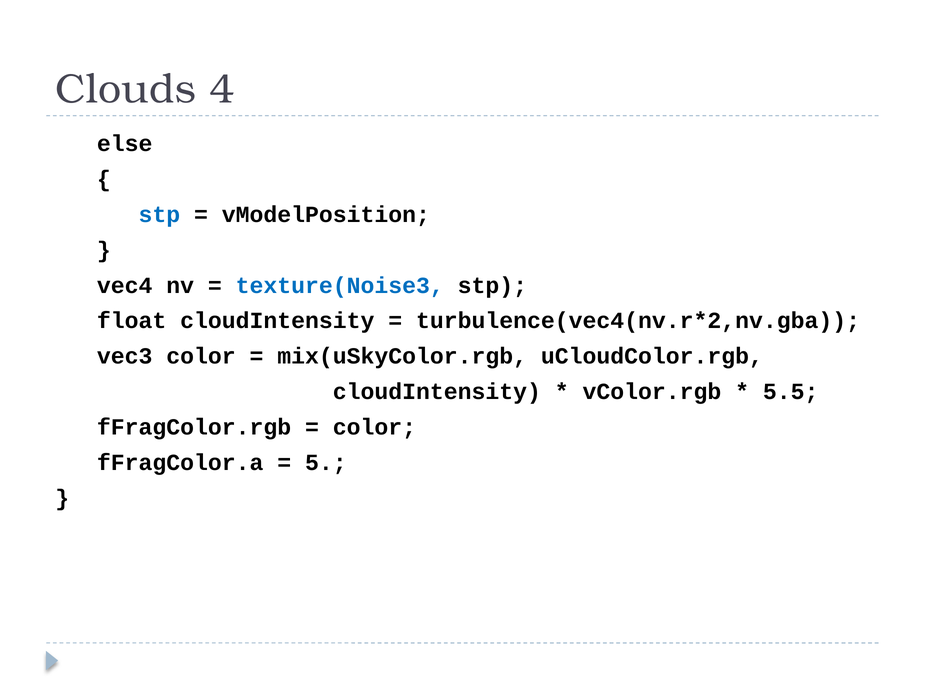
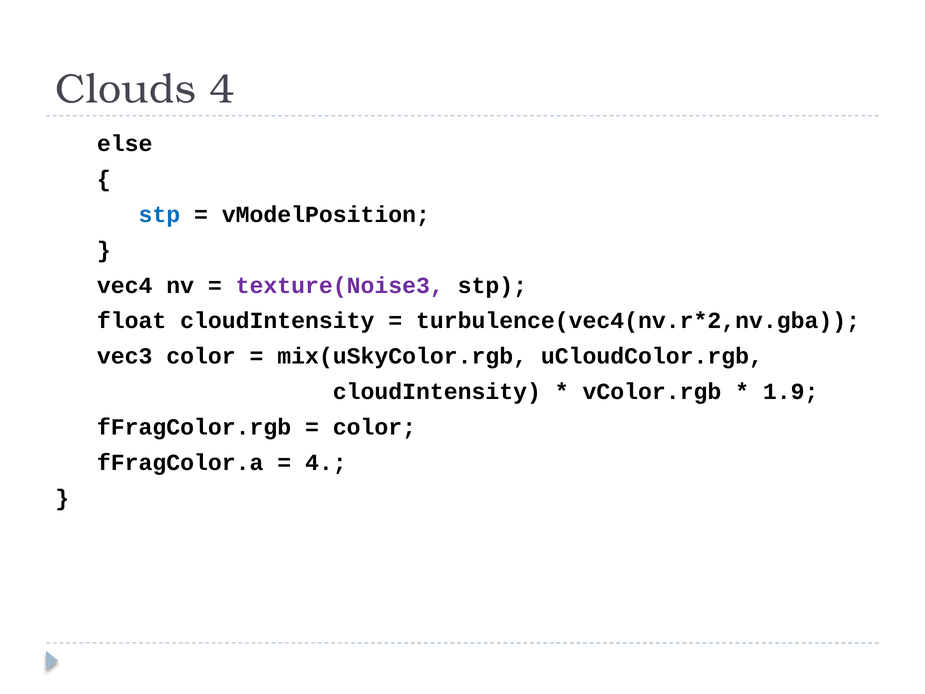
texture(Noise3 colour: blue -> purple (340, 285)
5.5: 5.5 -> 1.9 (791, 392)
5: 5 -> 4 (326, 463)
